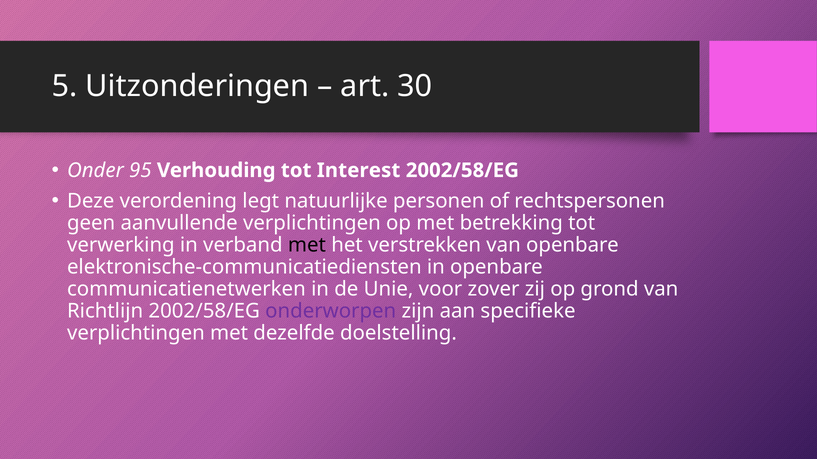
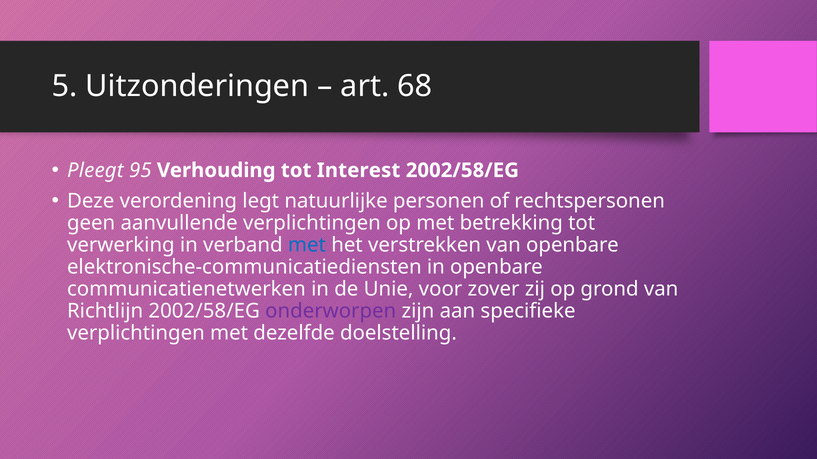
30: 30 -> 68 (415, 86)
Onder: Onder -> Pleegt (95, 171)
met colour: black -> blue (307, 245)
